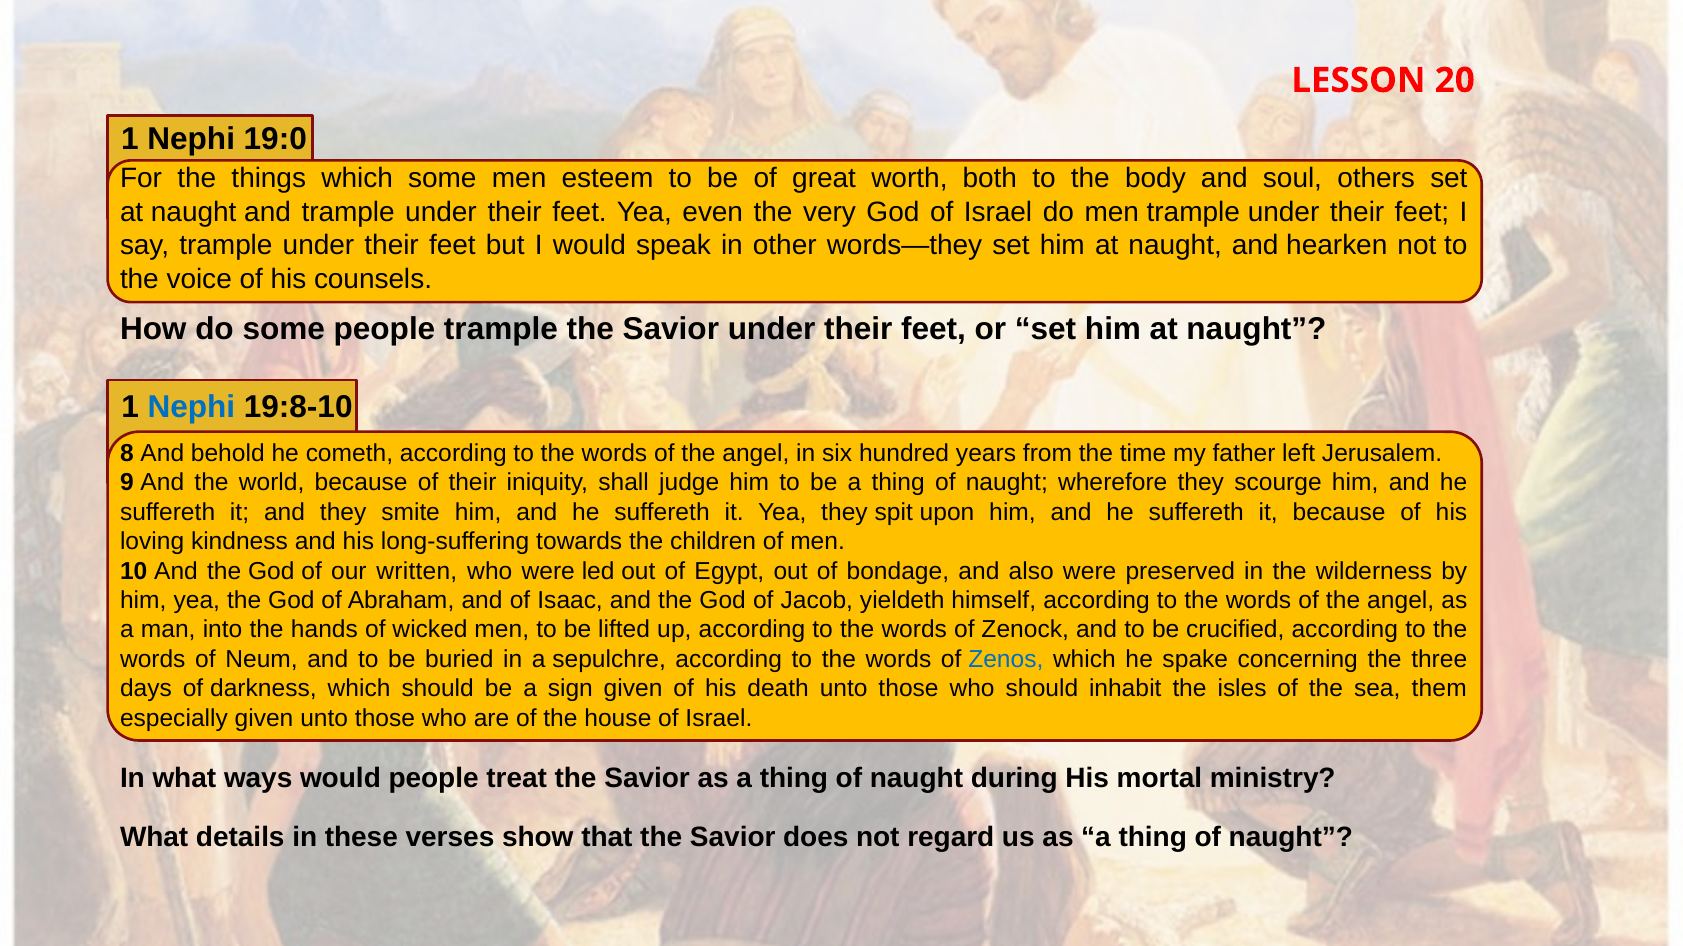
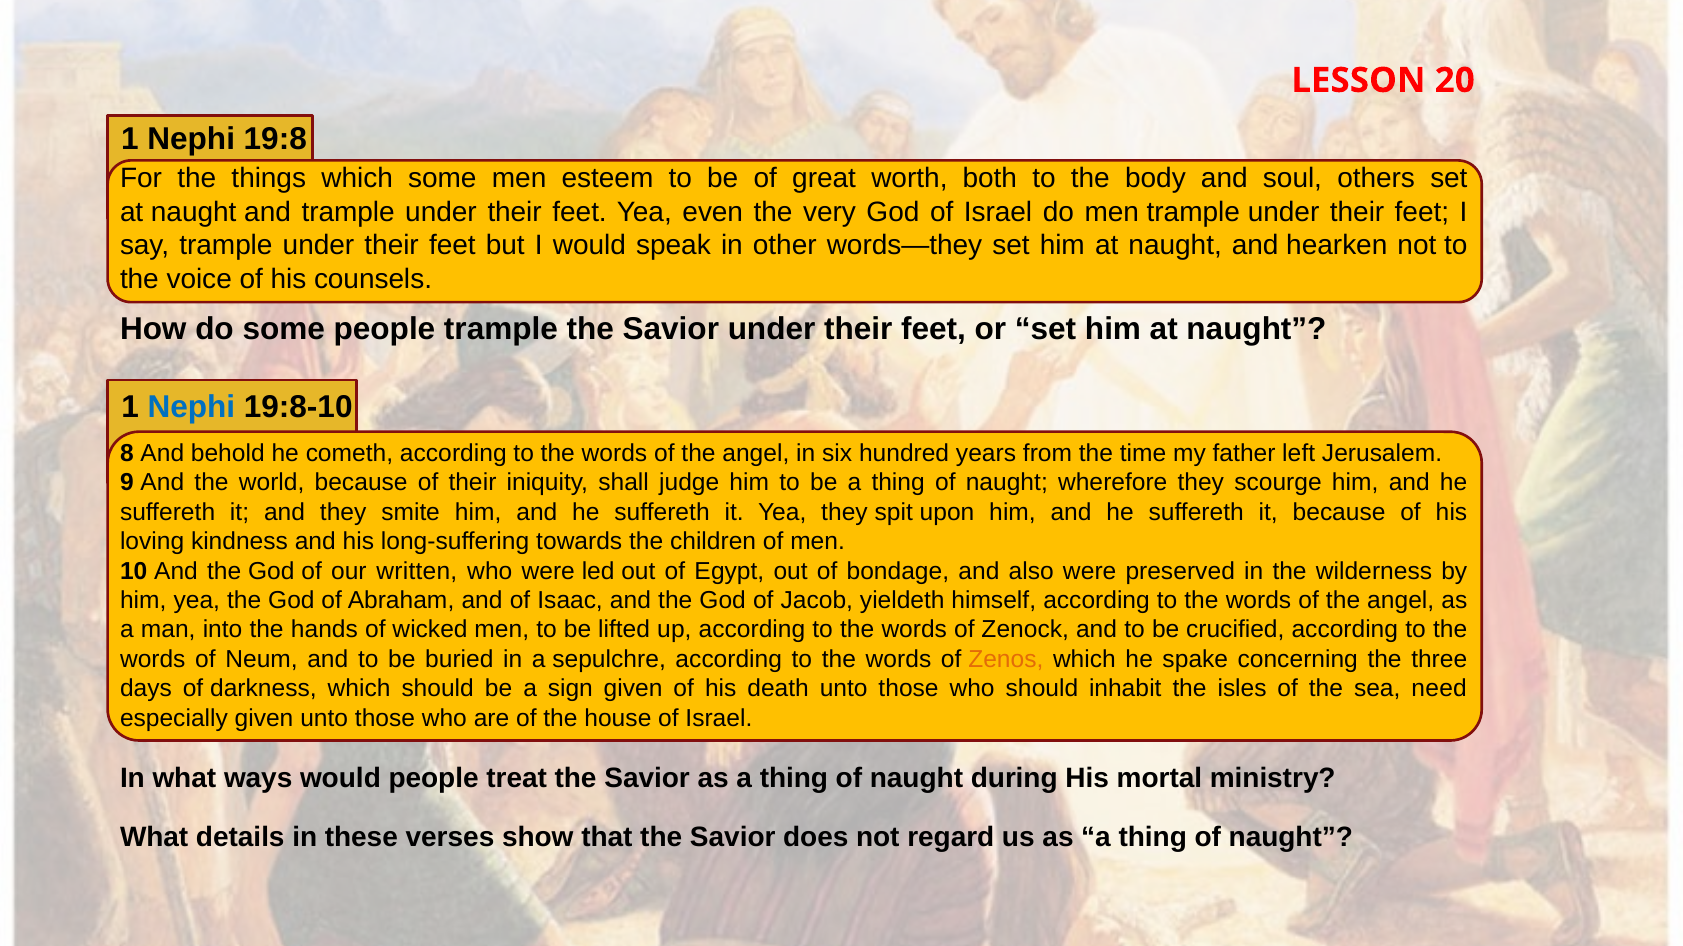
19:0: 19:0 -> 19:8 (275, 139)
Zenos colour: blue -> orange (1006, 660)
them: them -> need (1439, 689)
